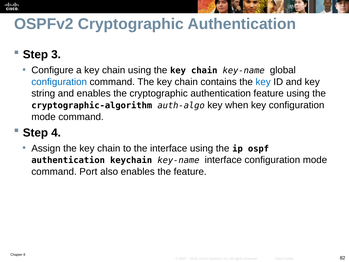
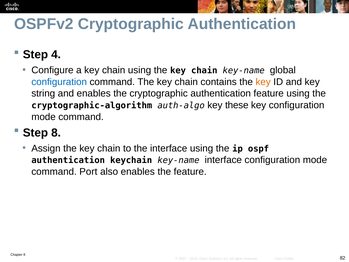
3: 3 -> 4 (56, 55)
key colour: blue -> orange (263, 82)
when: when -> these (237, 105)
Step 4: 4 -> 8 (56, 133)
